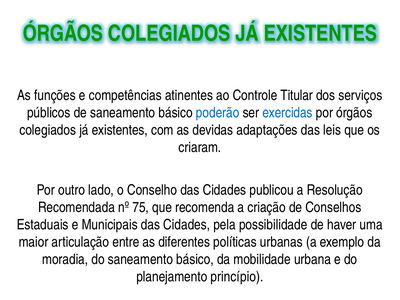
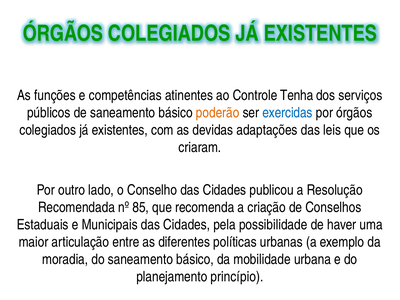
Titular: Titular -> Tenha (297, 95)
poderão colour: blue -> orange (218, 113)
75: 75 -> 85 (141, 207)
